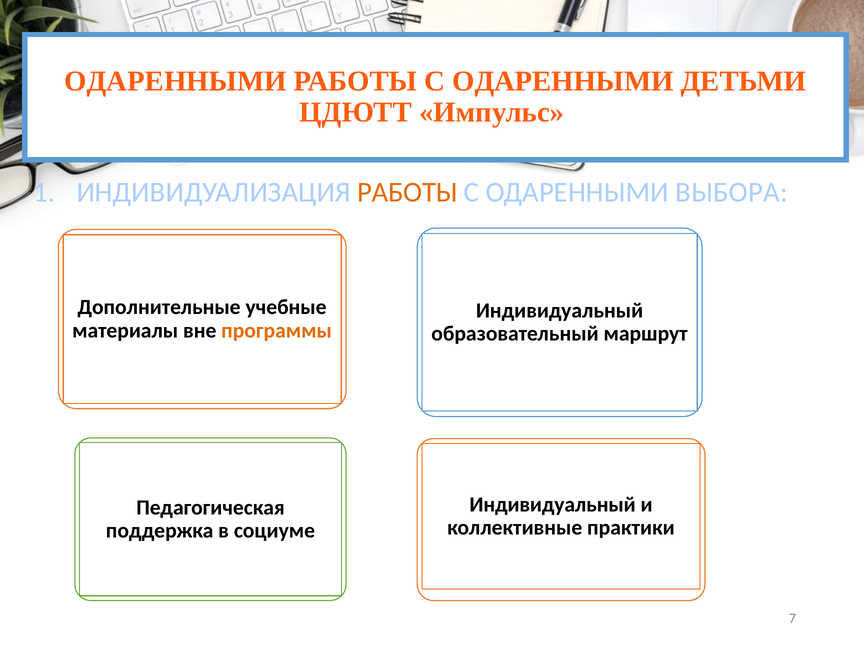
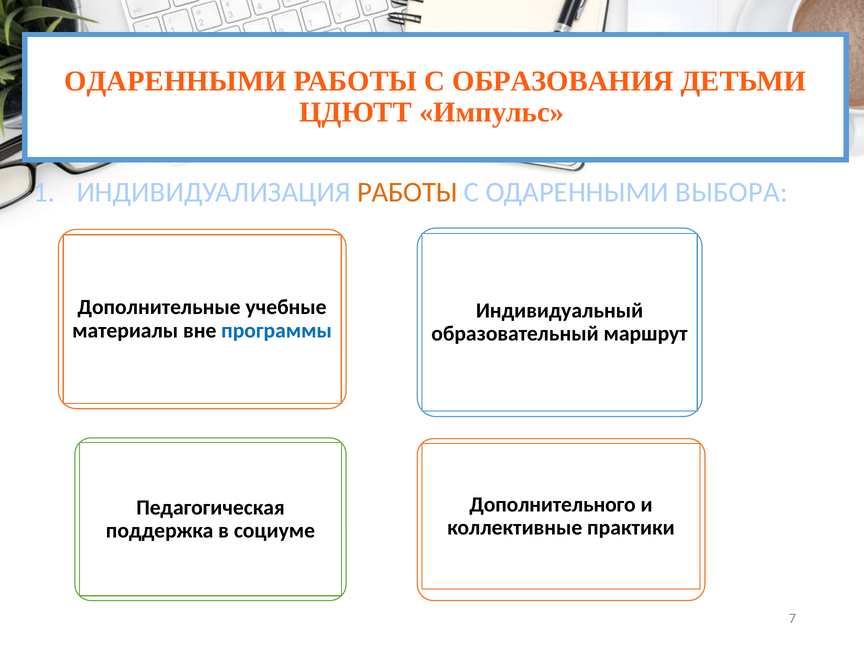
ОДАРЕННЫМИ: ОДАРЕННЫМИ -> ОБРАЗОВАНИЯ (563, 81)
программы colour: orange -> blue (277, 331)
Индивидуальный: Индивидуальный -> Дополнительного (553, 504)
